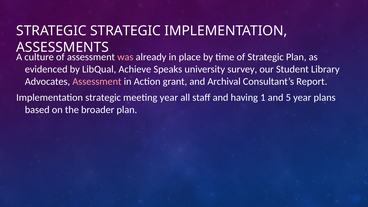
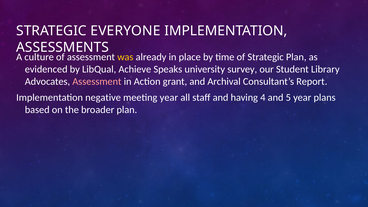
STRATEGIC STRATEGIC: STRATEGIC -> EVERYONE (125, 31)
was colour: pink -> yellow (125, 57)
Implementation strategic: strategic -> negative (103, 98)
1: 1 -> 4 (263, 98)
